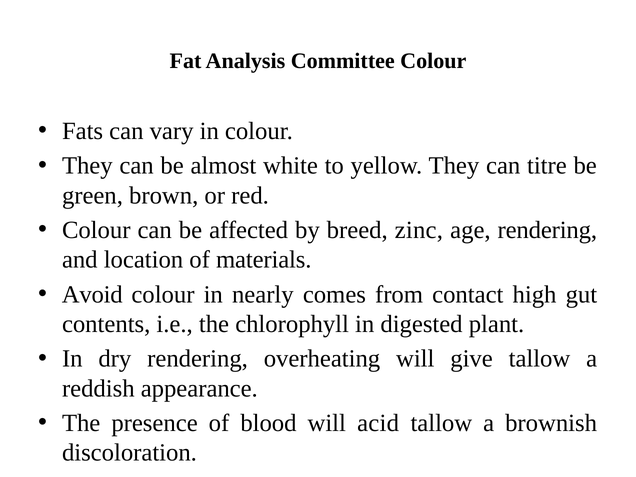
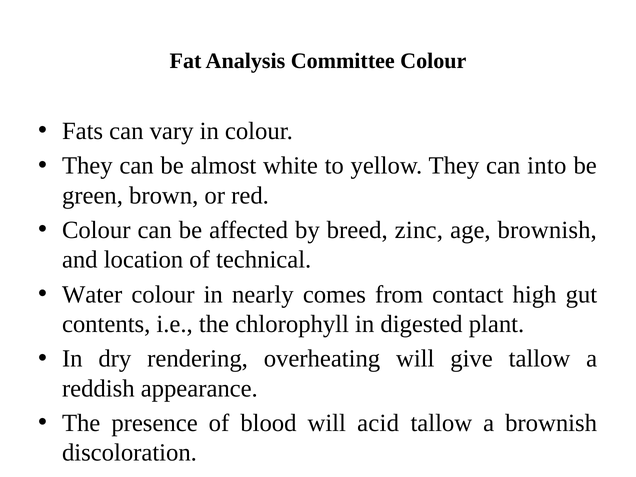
titre: titre -> into (547, 166)
age rendering: rendering -> brownish (547, 230)
materials: materials -> technical (264, 260)
Avoid: Avoid -> Water (92, 294)
